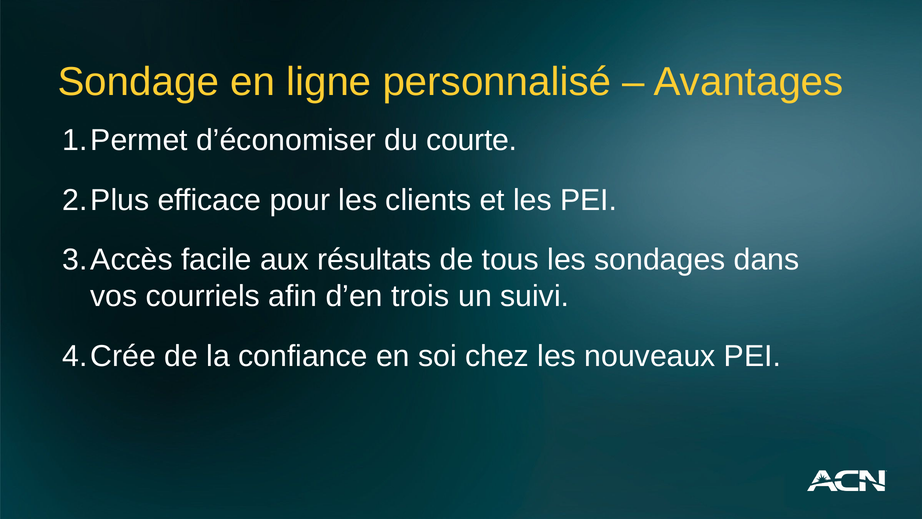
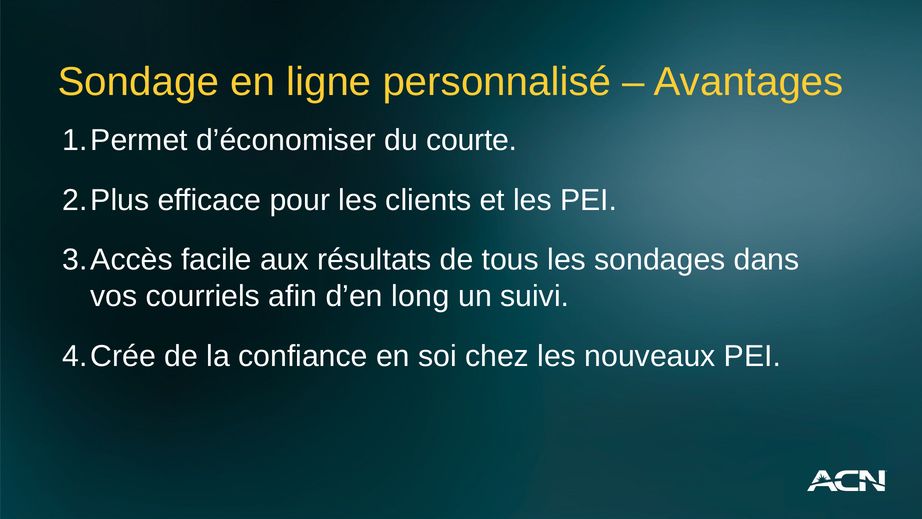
trois: trois -> long (420, 296)
